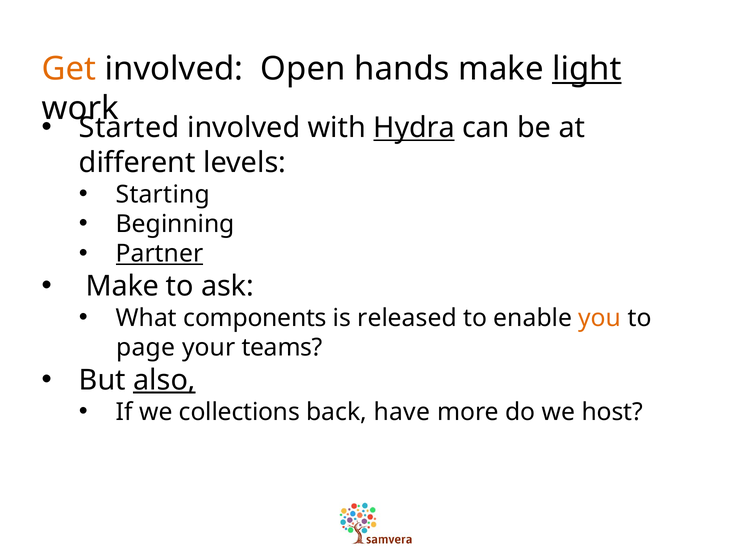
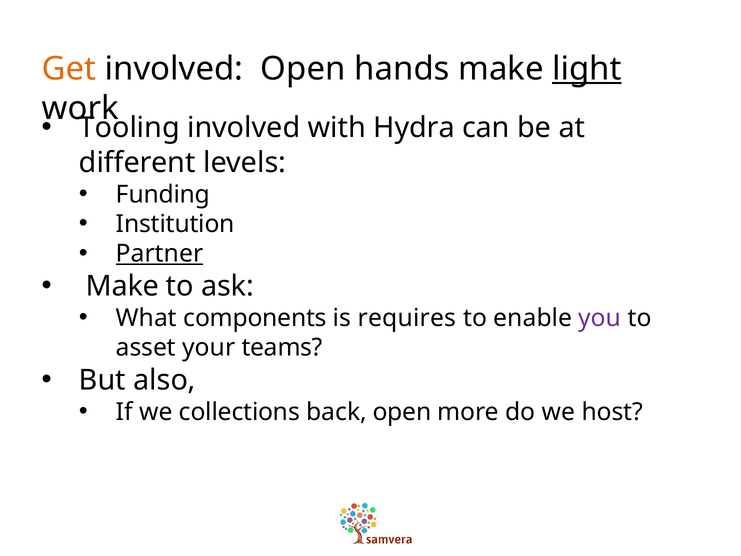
Started: Started -> Tooling (129, 128)
Hydra underline: present -> none (414, 128)
Starting: Starting -> Funding (163, 194)
Beginning: Beginning -> Institution (175, 224)
released: released -> requires (407, 318)
you colour: orange -> purple (600, 318)
page: page -> asset (146, 347)
also underline: present -> none (164, 380)
back have: have -> open (402, 412)
